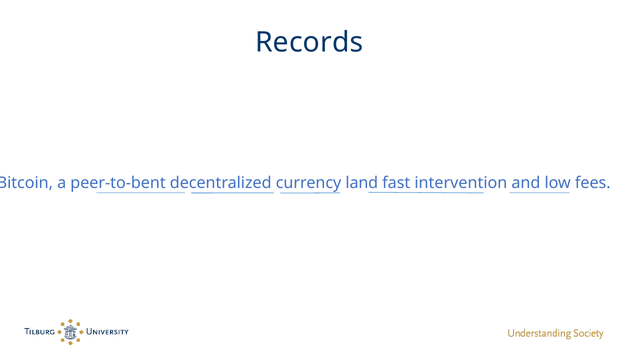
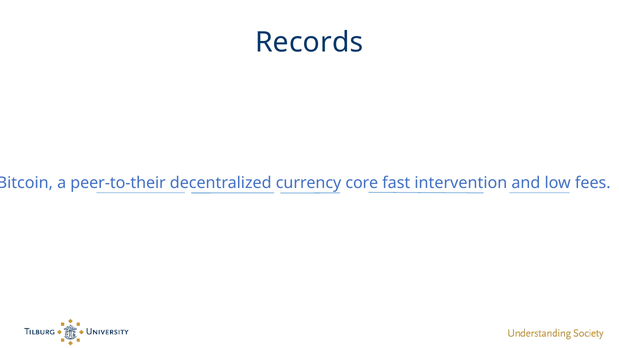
peer-to-bent: peer-to-bent -> peer-to-their (118, 183)
land: land -> core (362, 183)
